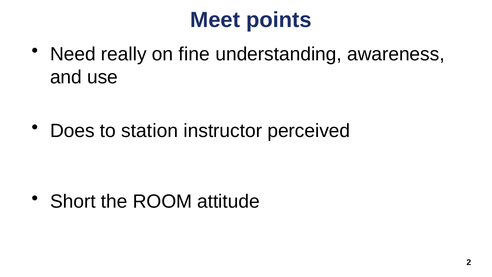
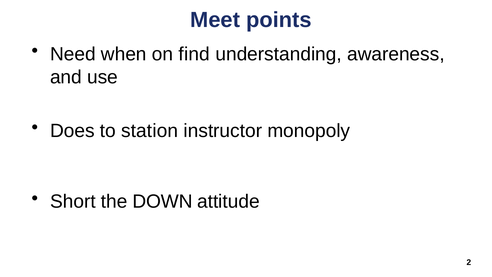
really: really -> when (124, 54)
fine: fine -> find (194, 54)
perceived: perceived -> monopoly (309, 131)
ROOM: ROOM -> DOWN (163, 201)
